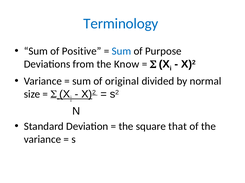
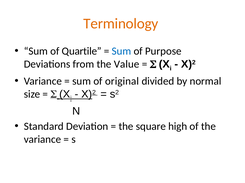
Terminology colour: blue -> orange (121, 24)
Positive: Positive -> Quartile (82, 51)
Know: Know -> Value (127, 64)
that: that -> high (178, 127)
